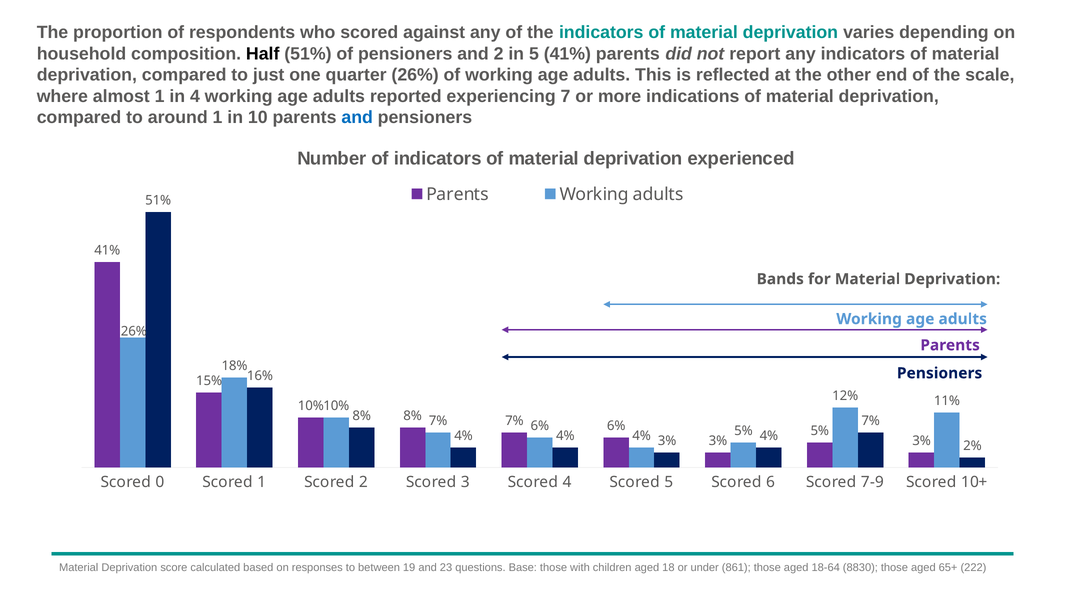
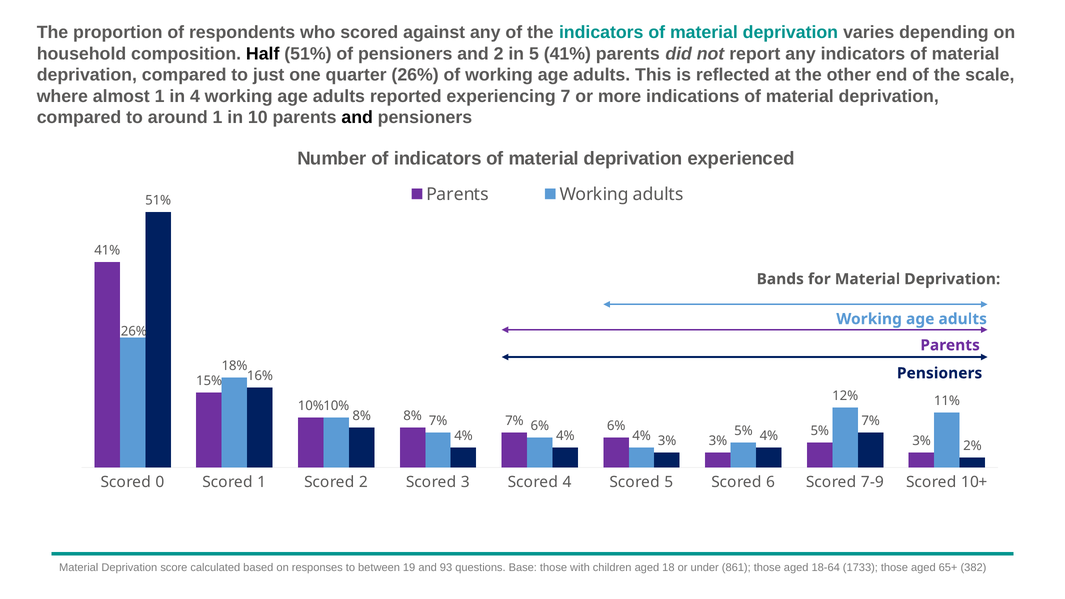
and colour: blue -> black (357, 118)
23: 23 -> 93 (446, 568)
8830: 8830 -> 1733 (860, 568)
222: 222 -> 382 (973, 568)
